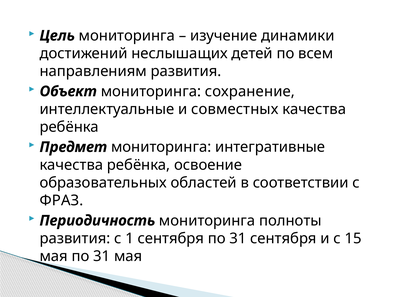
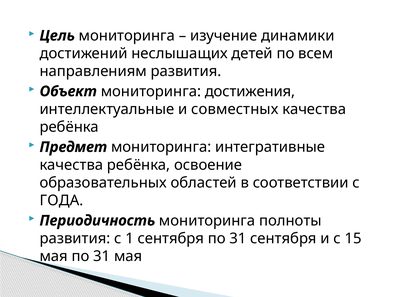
сохранение: сохранение -> достижения (250, 91)
ФРАЗ: ФРАЗ -> ГОДА (62, 201)
